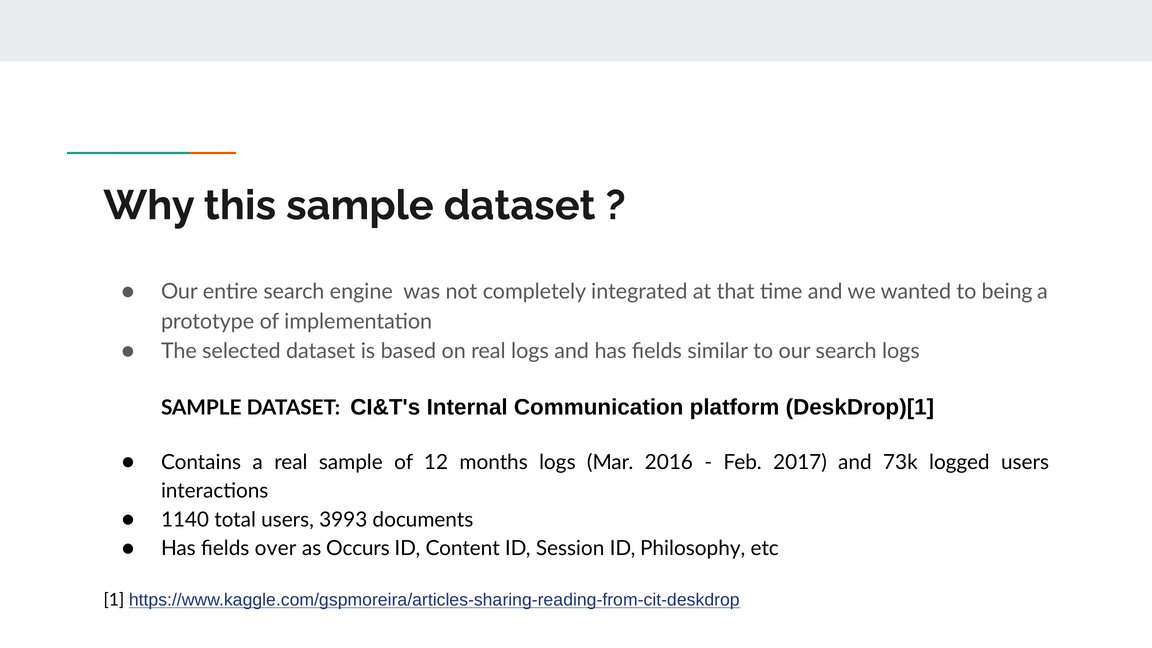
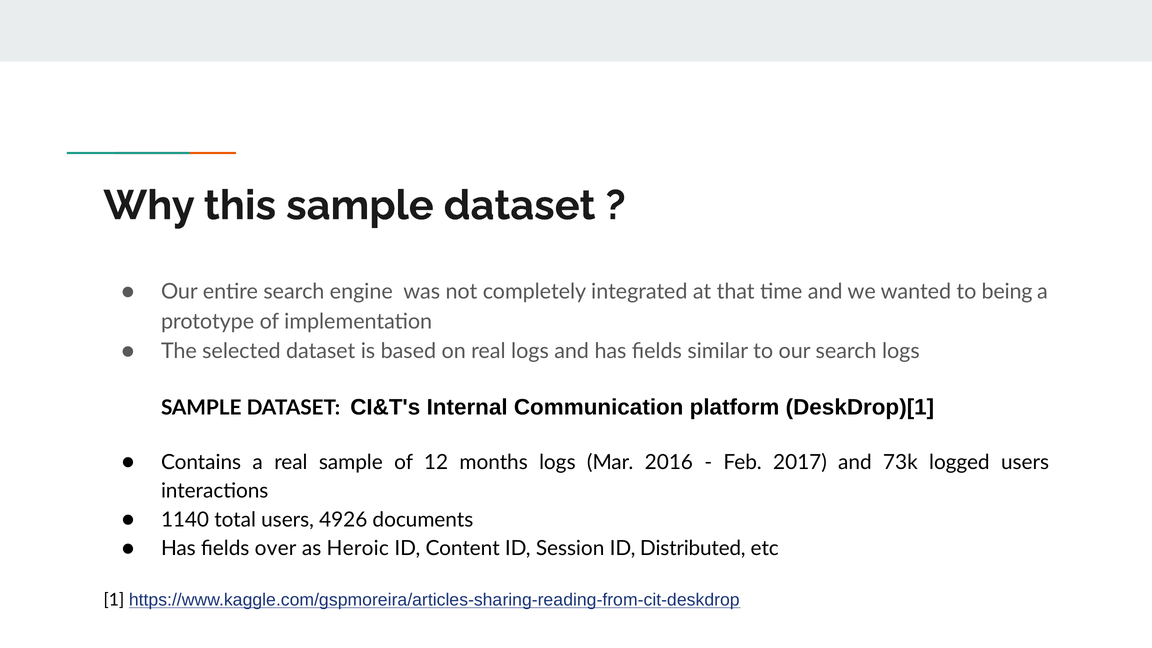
3993: 3993 -> 4926 (343, 520)
Occurs: Occurs -> Heroic (358, 549)
Philosophy: Philosophy -> Distributed (693, 549)
